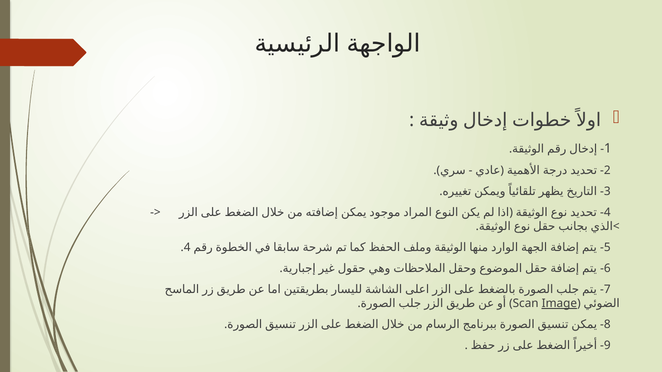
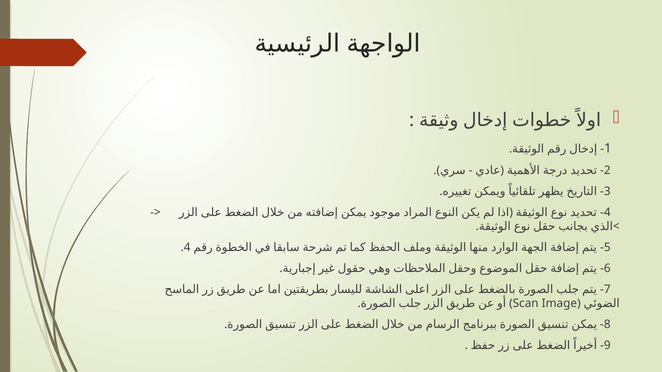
Image underline: present -> none (559, 304)
